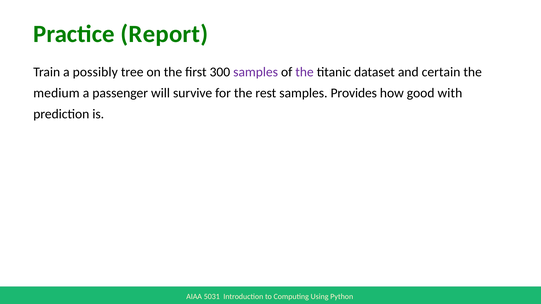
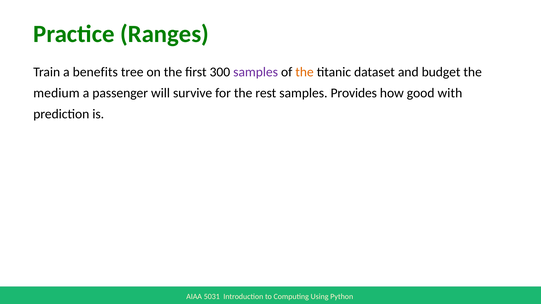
Report: Report -> Ranges (165, 34)
possibly: possibly -> benefits (95, 72)
the colour: purple -> orange (305, 72)
certain: certain -> budget (441, 72)
